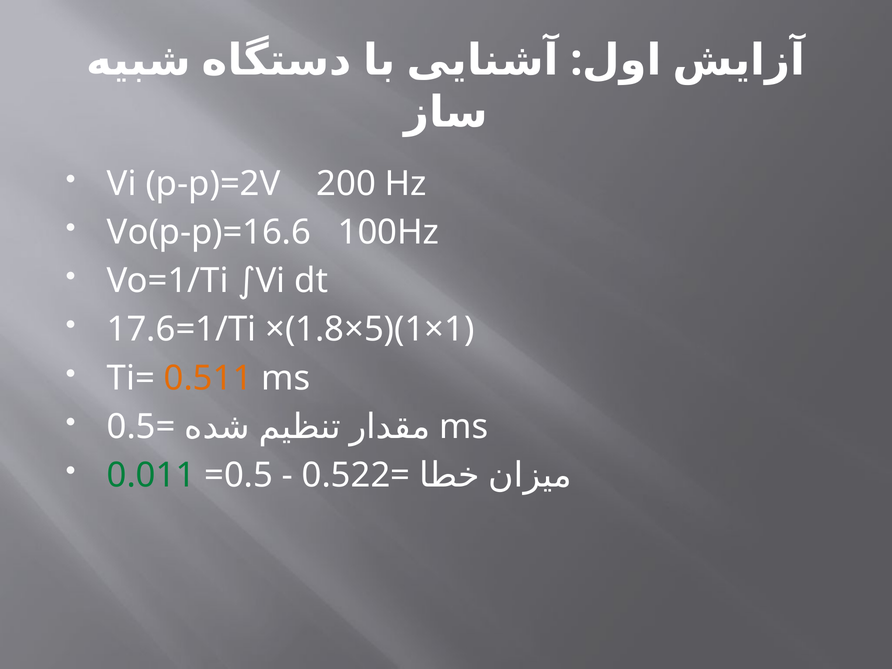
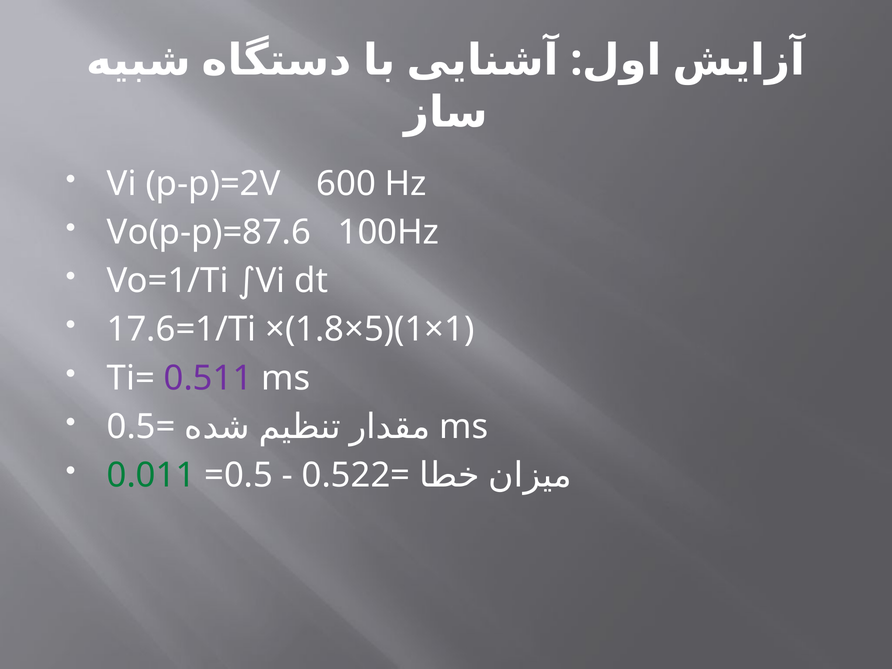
200: 200 -> 600 (346, 184)
Vo(p-p)=16.6: Vo(p-p)=16.6 -> Vo(p-p)=87.6 (209, 232)
0.511 colour: orange -> purple (208, 378)
